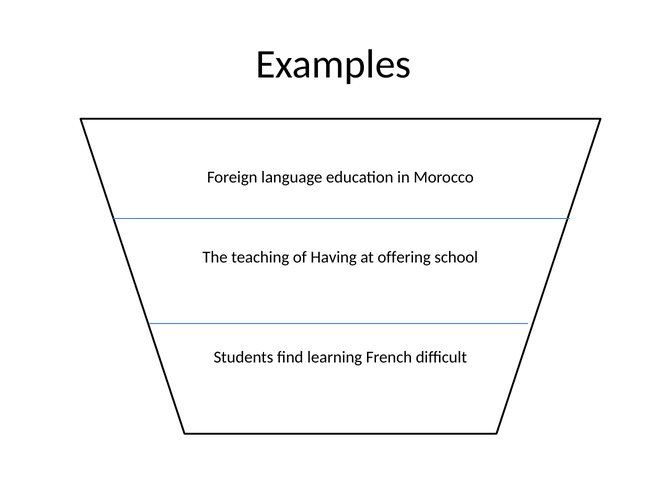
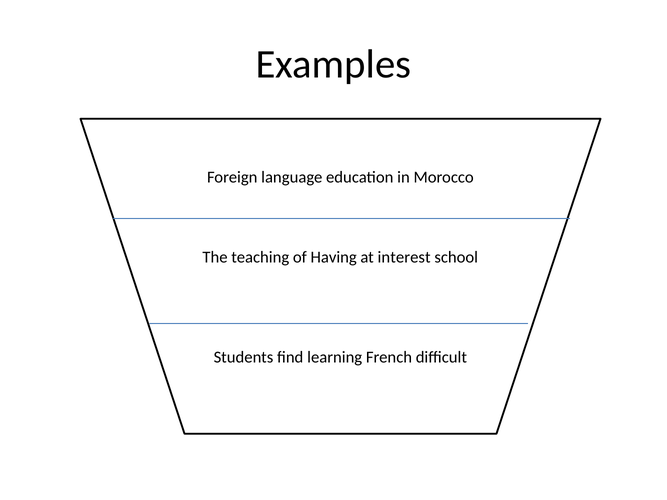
offering: offering -> interest (404, 258)
